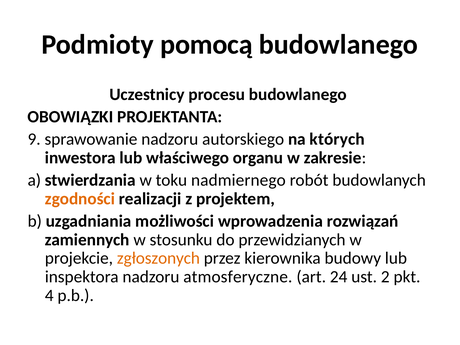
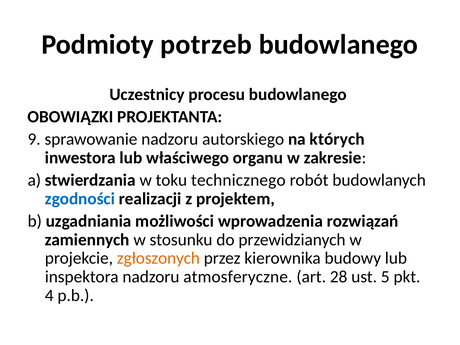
pomocą: pomocą -> potrzeb (206, 45)
nadmiernego: nadmiernego -> technicznego (238, 180)
zgodności colour: orange -> blue (80, 199)
24: 24 -> 28 (339, 277)
2: 2 -> 5 (385, 277)
